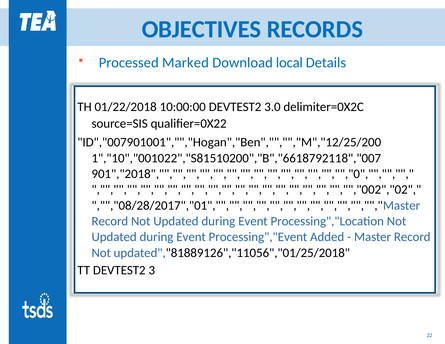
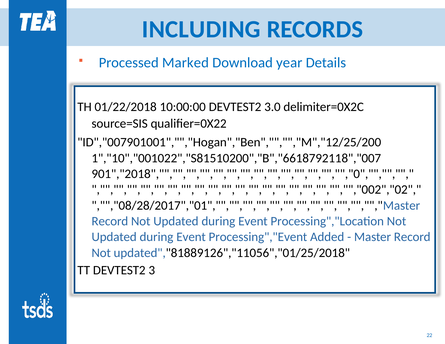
OBJECTIVES: OBJECTIVES -> INCLUDING (201, 29)
local: local -> year (289, 63)
